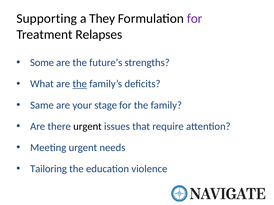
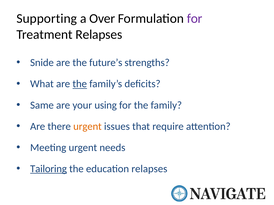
They: They -> Over (102, 19)
Some: Some -> Snide (42, 63)
stage: stage -> using (106, 105)
urgent colour: black -> orange (87, 127)
Tailoring underline: none -> present (49, 169)
education violence: violence -> relapses (149, 169)
